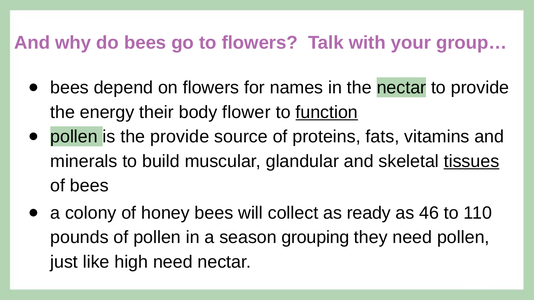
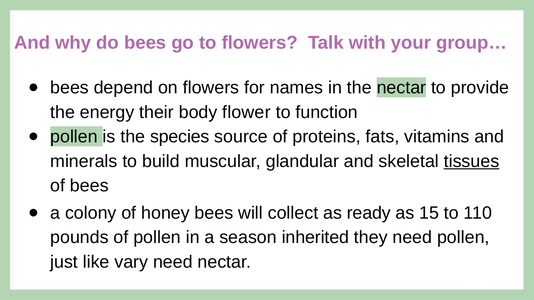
function underline: present -> none (327, 112)
the provide: provide -> species (180, 137)
46: 46 -> 15 (429, 213)
grouping: grouping -> inherited (315, 238)
high: high -> vary (131, 262)
